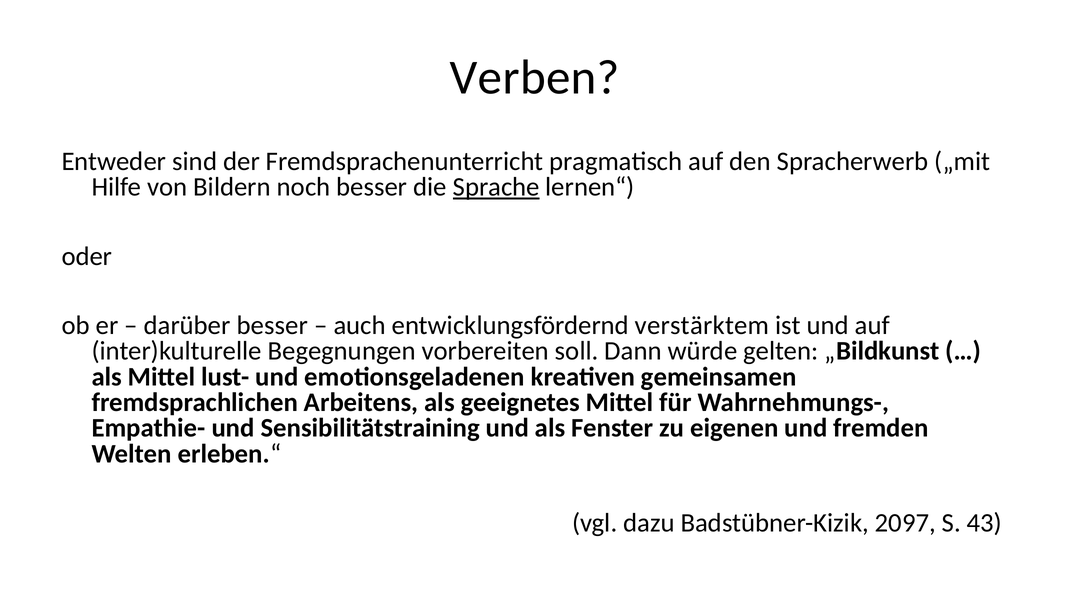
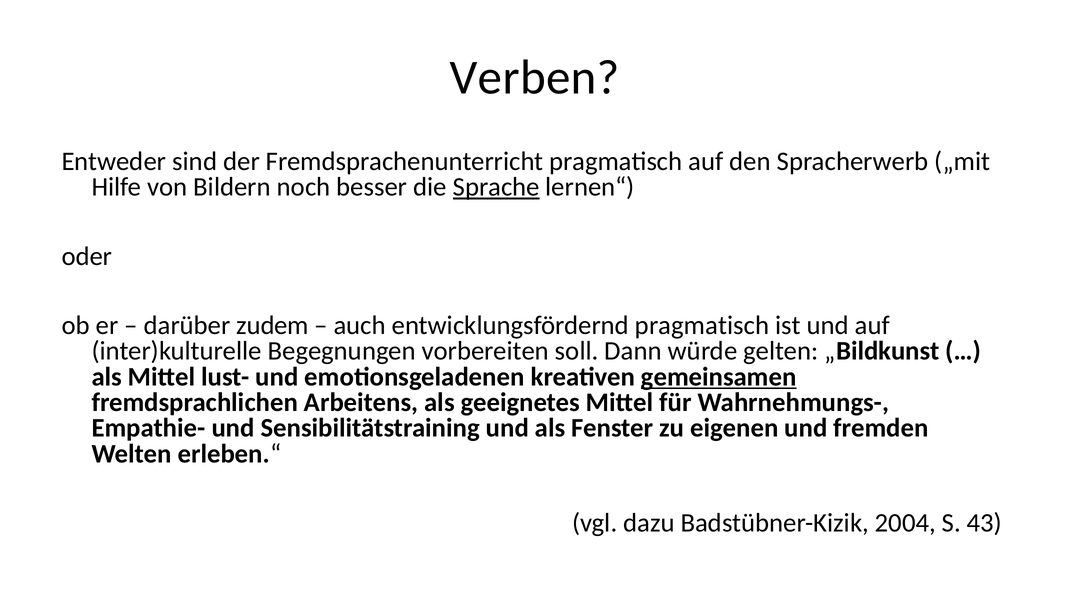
darüber besser: besser -> zudem (273, 325)
entwicklungsfördernd verstärktem: verstärktem -> pragmatisch (702, 325)
gemeinsamen underline: none -> present (719, 377)
2097: 2097 -> 2004 (905, 523)
